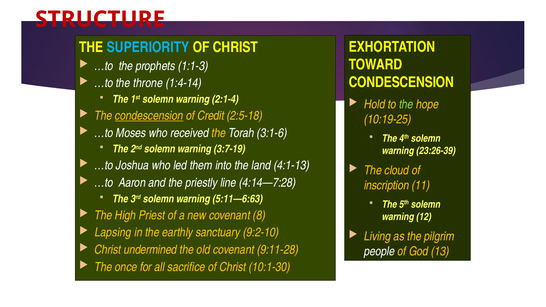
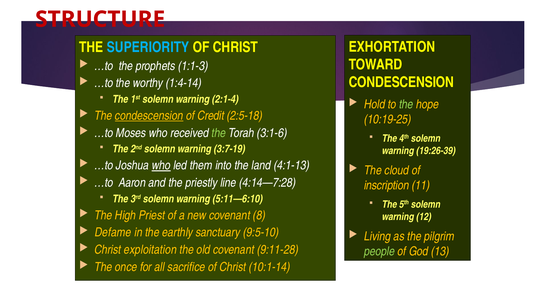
throne: throne -> worthy (148, 83)
the colour: yellow -> light green (219, 133)
23:26-39: 23:26-39 -> 19:26-39 (436, 151)
who underline: none -> present (161, 166)
5:11—6:63: 5:11—6:63 -> 5:11—6:10 (238, 199)
Lapsing: Lapsing -> Defame (113, 233)
9:2-10: 9:2-10 -> 9:5-10 (261, 233)
undermined: undermined -> exploitation (150, 250)
people colour: white -> light green (379, 251)
10:1-30: 10:1-30 -> 10:1-14 (270, 267)
